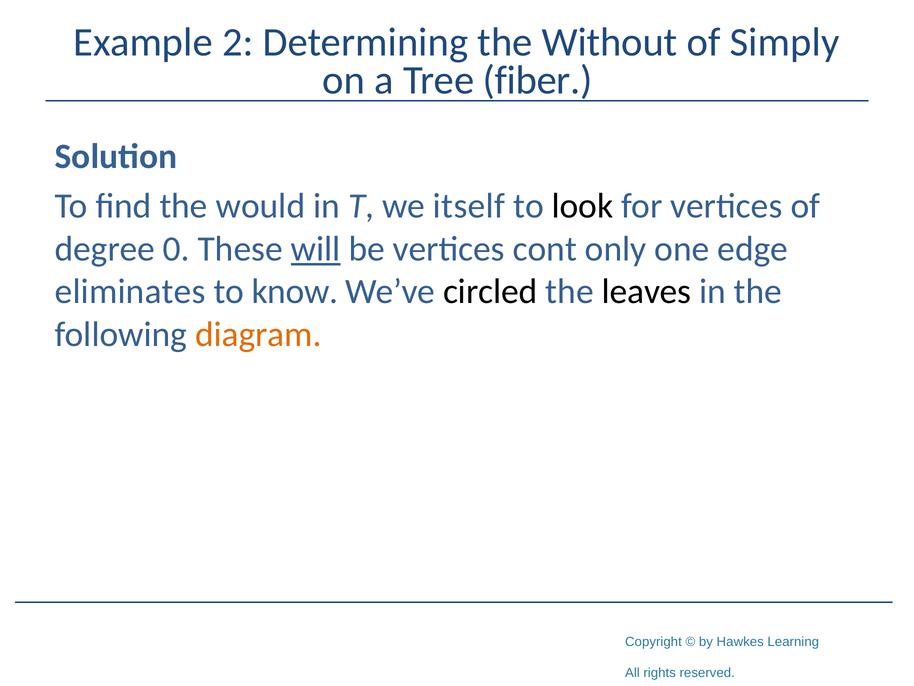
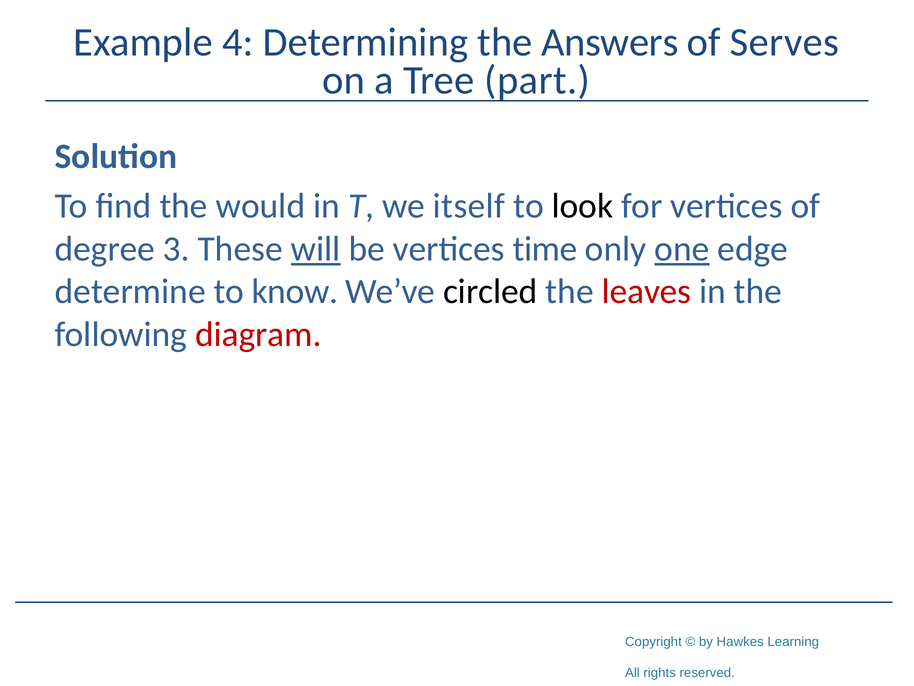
2: 2 -> 4 (238, 42)
Without: Without -> Answers (610, 42)
Simply: Simply -> Serves (785, 42)
fiber: fiber -> part (537, 80)
0: 0 -> 3 (176, 249)
cont: cont -> time (545, 249)
one underline: none -> present (682, 249)
eliminates: eliminates -> determine (130, 291)
leaves colour: black -> red (646, 291)
diagram colour: orange -> red (258, 334)
